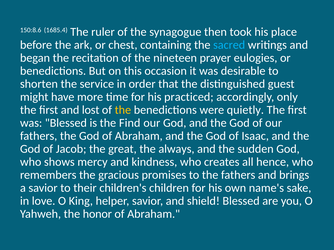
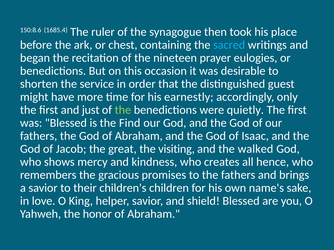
practiced: practiced -> earnestly (189, 97)
lost: lost -> just (91, 110)
the colour: yellow -> light green (123, 110)
always: always -> visiting (177, 149)
sudden: sudden -> walked (255, 149)
